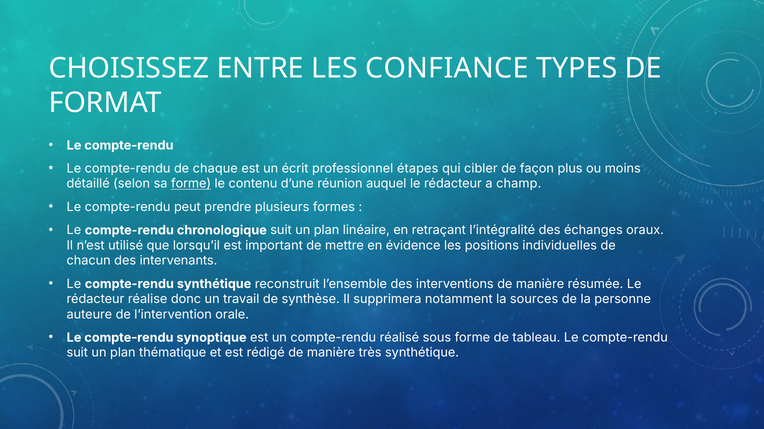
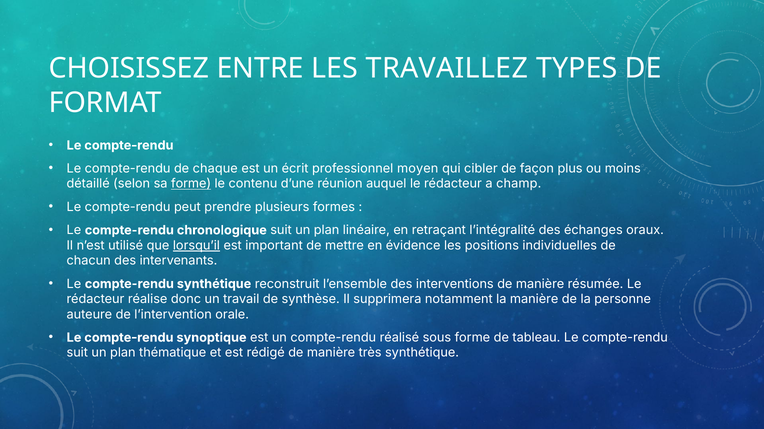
CONFIANCE: CONFIANCE -> TRAVAILLEZ (447, 69)
étapes: étapes -> moyen (418, 169)
lorsqu’il underline: none -> present (196, 246)
la sources: sources -> manière (534, 300)
